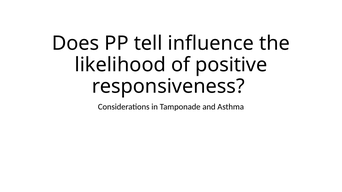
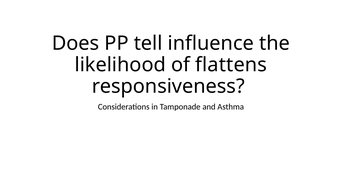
positive: positive -> flattens (231, 65)
